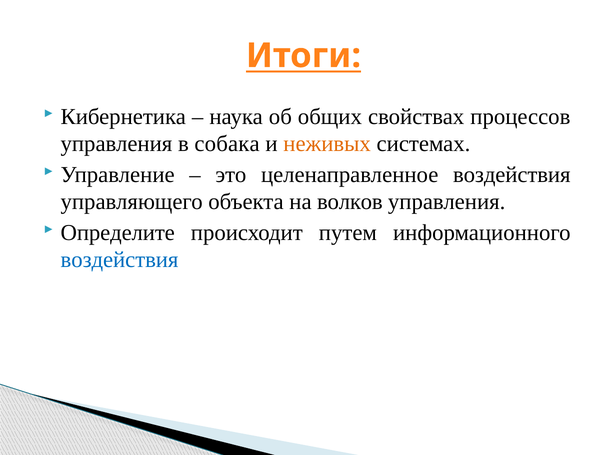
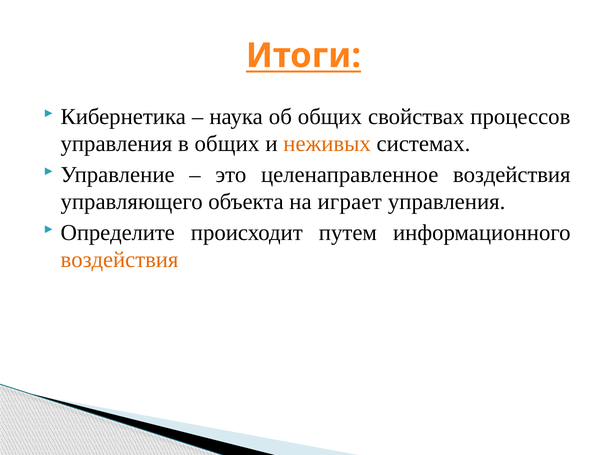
в собака: собака -> общих (227, 144)
волков: волков -> играет (350, 202)
воздействия colour: blue -> orange (120, 260)
